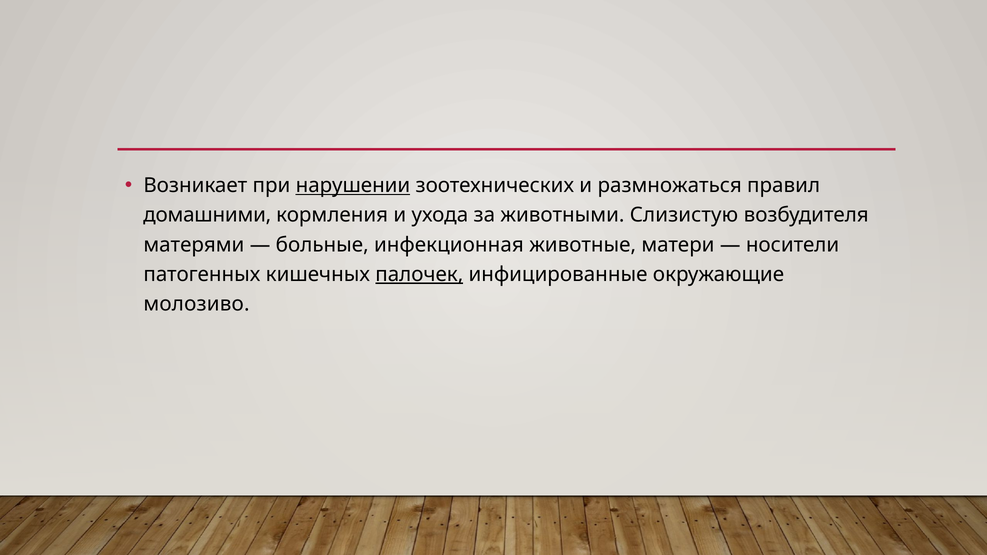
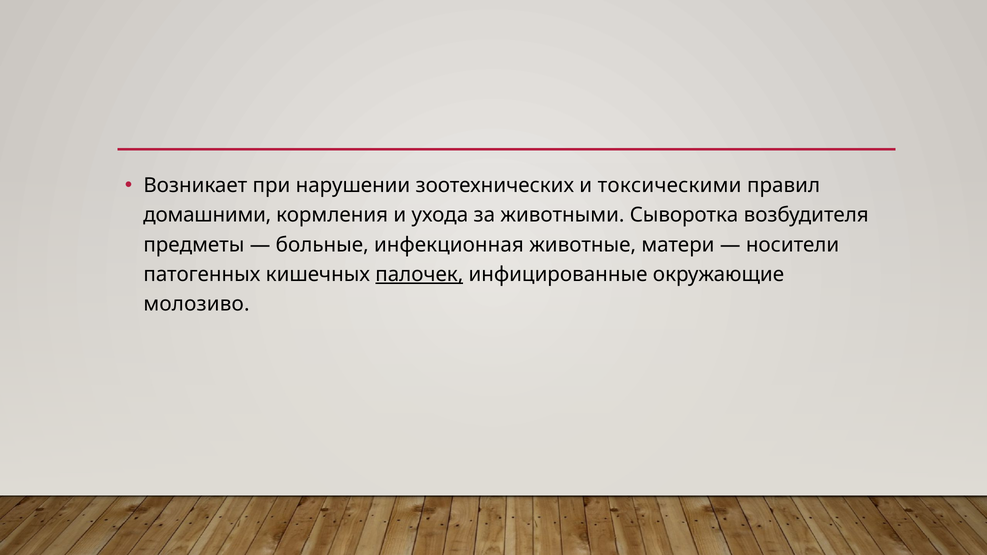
нарушении underline: present -> none (353, 186)
размножаться: размножаться -> токсическими (670, 186)
Слизистую: Слизистую -> Сыворотка (684, 215)
матерями: матерями -> предметы (194, 245)
